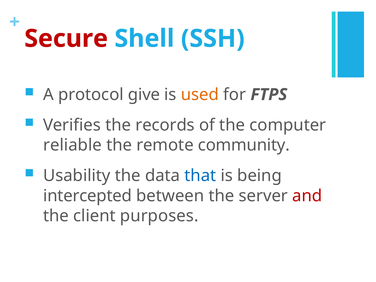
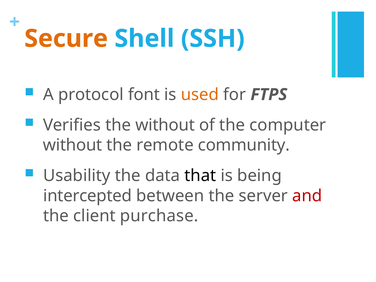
Secure colour: red -> orange (66, 39)
give: give -> font (144, 95)
the records: records -> without (165, 125)
reliable: reliable -> without (73, 145)
that colour: blue -> black (200, 176)
purposes: purposes -> purchase (159, 216)
